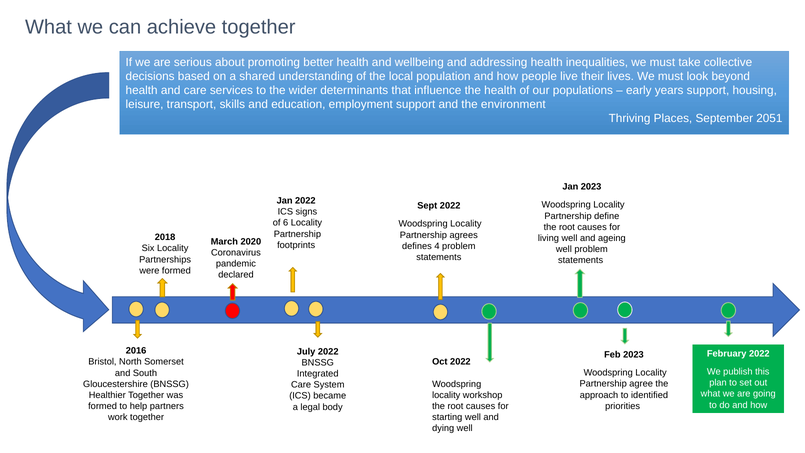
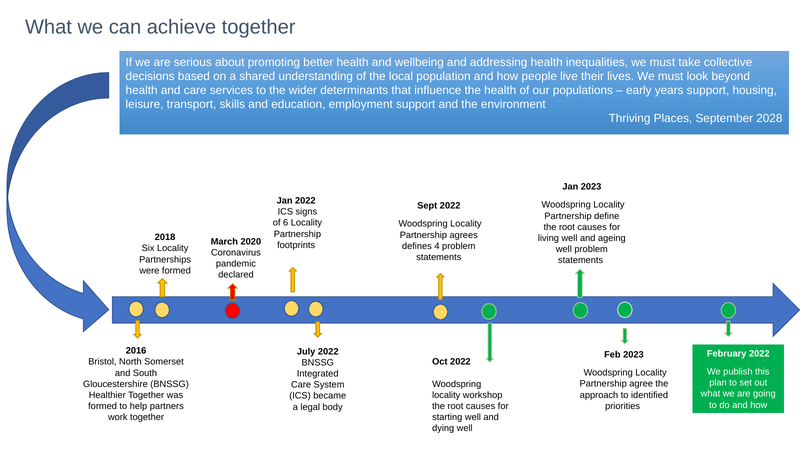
2051: 2051 -> 2028 (769, 119)
